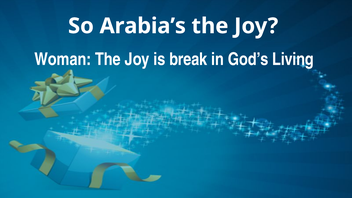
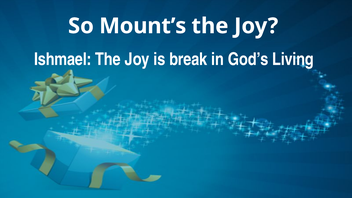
Arabia’s: Arabia’s -> Mount’s (143, 26)
Woman: Woman -> Ishmael (63, 59)
